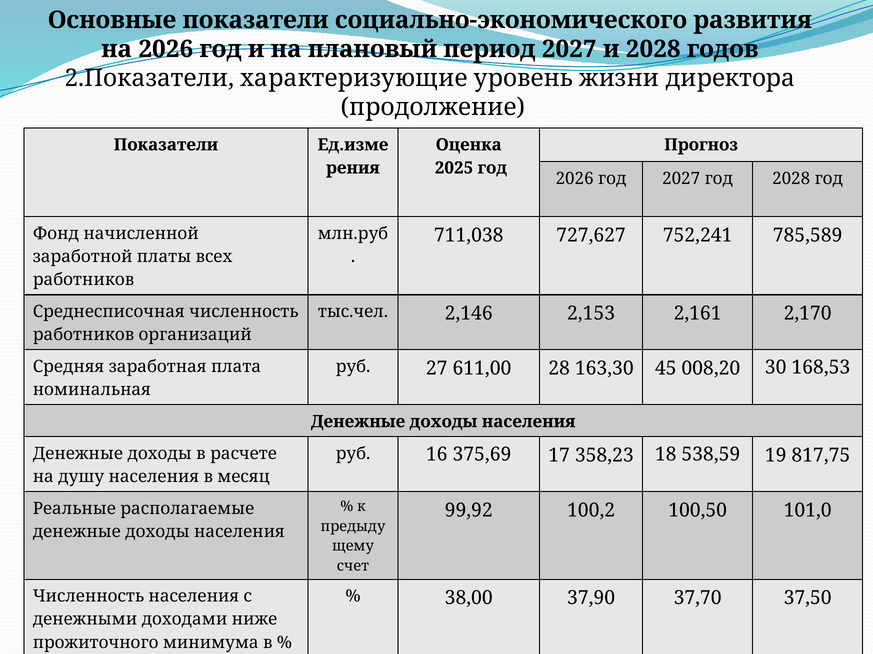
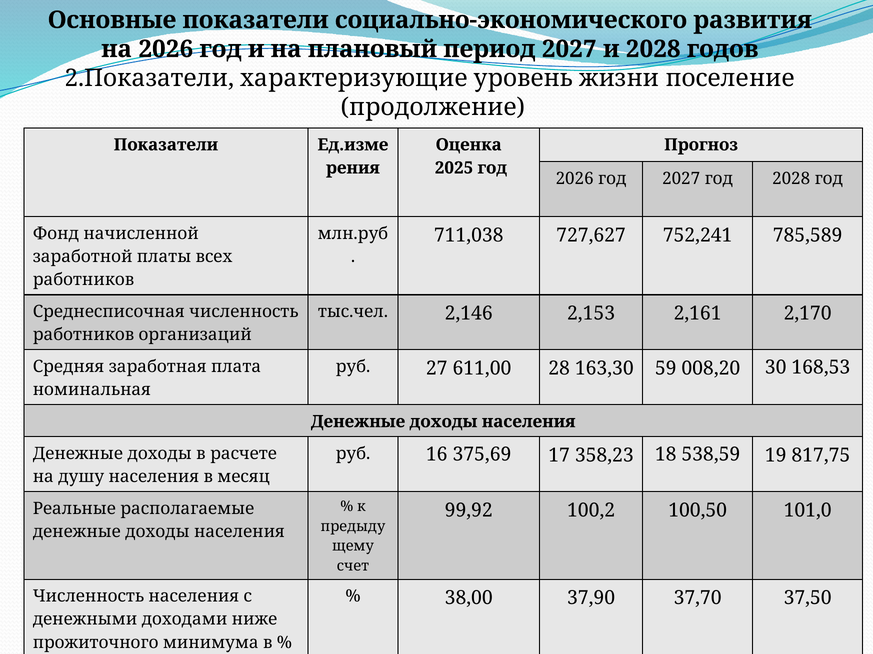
директора: директора -> поселение (730, 78)
45: 45 -> 59 (666, 369)
